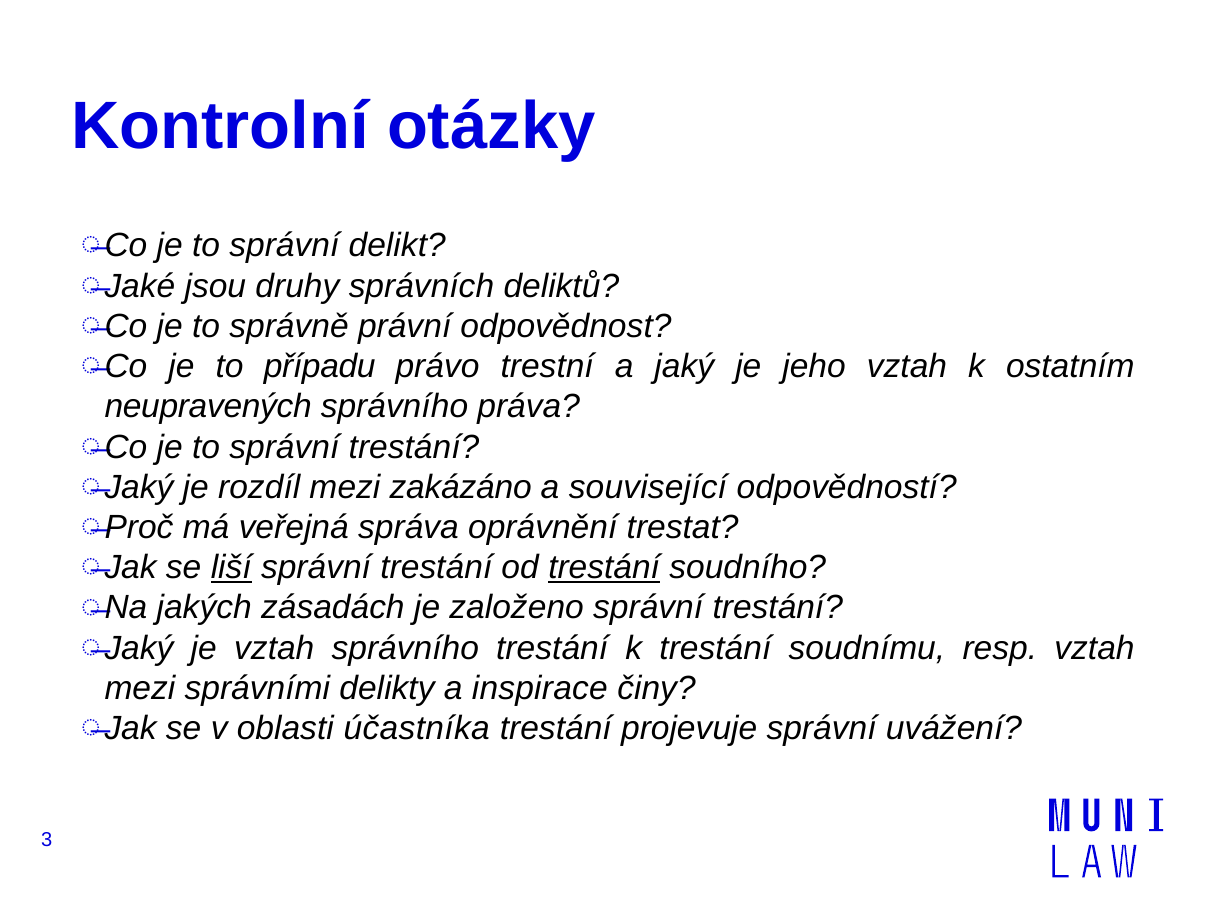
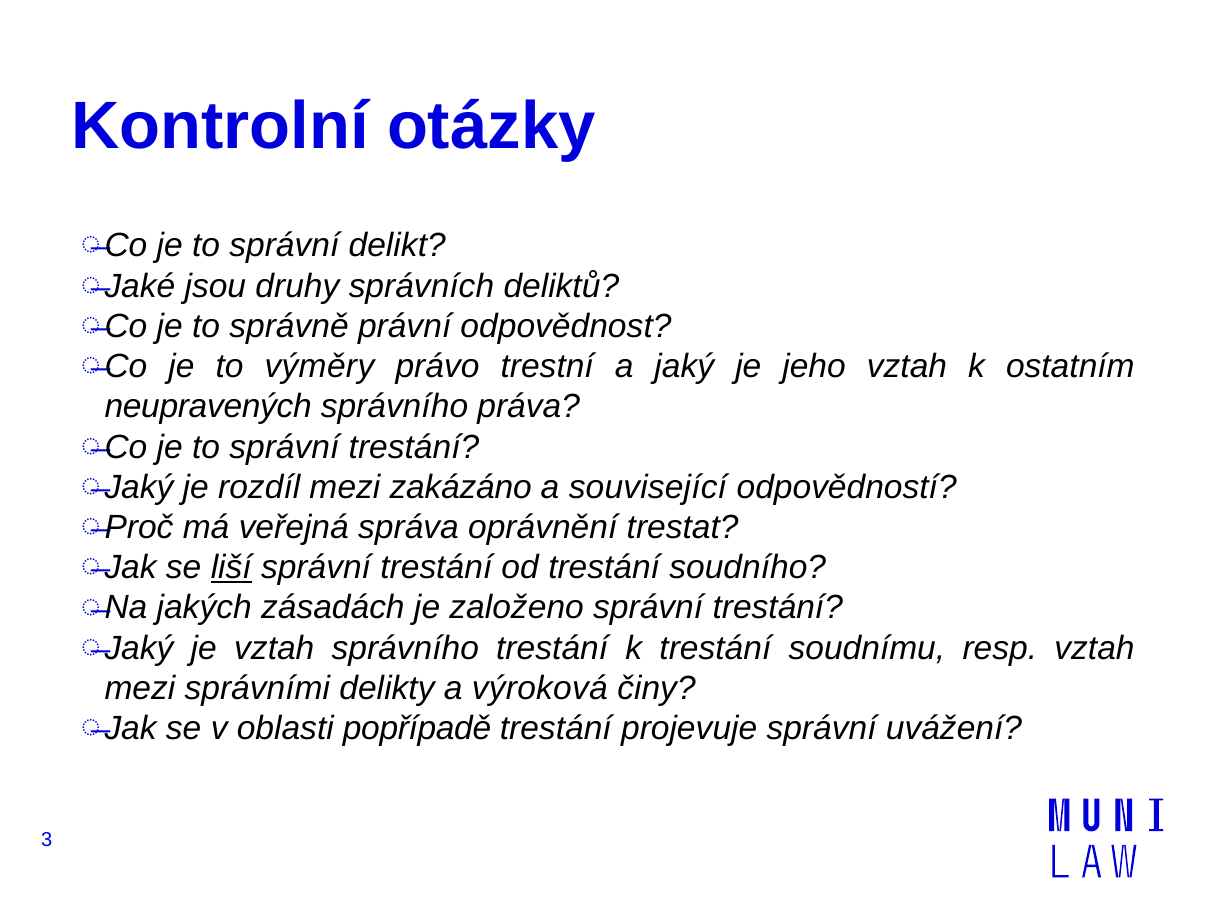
případu: případu -> výměry (319, 367)
trestání underline: present -> none (604, 568)
inspirace: inspirace -> výroková (540, 688)
účastníka: účastníka -> popřípadě (417, 729)
